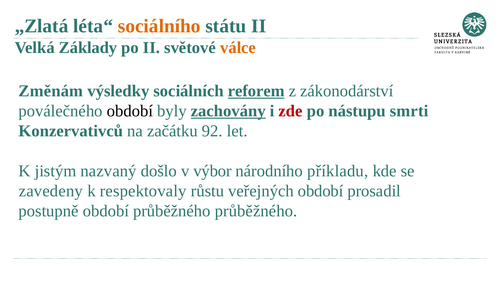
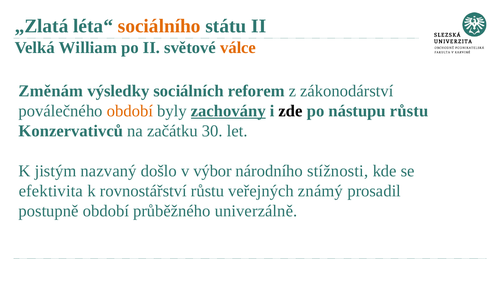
Základy: Základy -> William (88, 48)
reforem underline: present -> none (256, 91)
období colour: black -> orange (130, 111)
zde colour: red -> black (291, 111)
nástupu smrti: smrti -> růstu (409, 111)
92: 92 -> 30 (212, 131)
příkladu: příkladu -> stížnosti (338, 171)
zavedeny: zavedeny -> efektivita (51, 191)
respektovaly: respektovaly -> rovnostářství (143, 191)
veřejných období: období -> známý (320, 191)
průběžného průběžného: průběžného -> univerzálně (256, 211)
